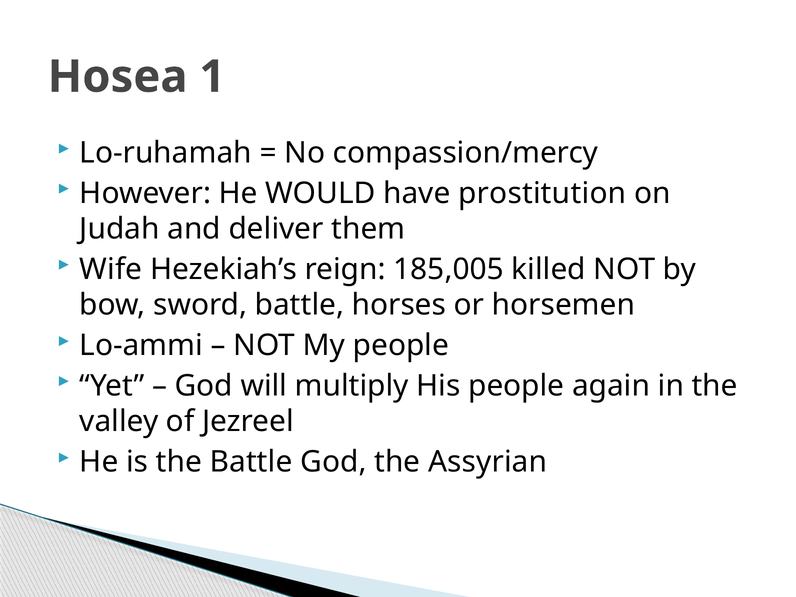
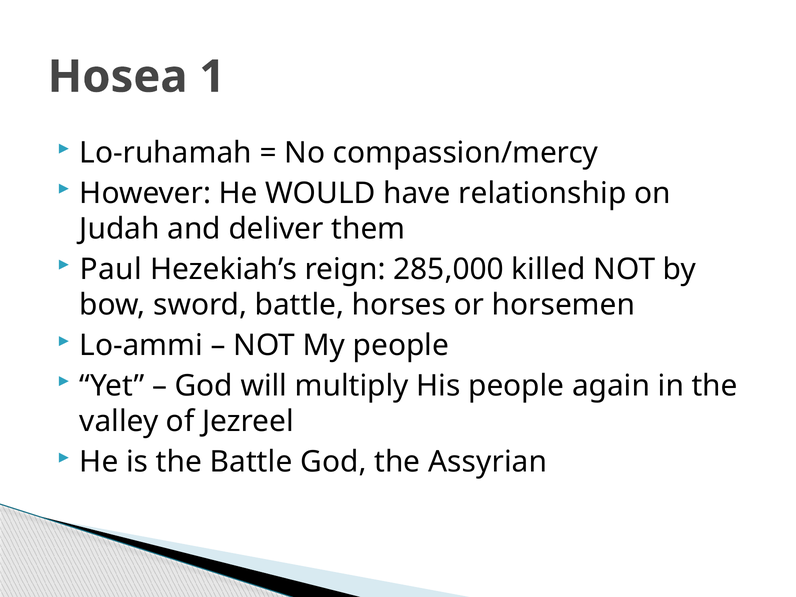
prostitution: prostitution -> relationship (542, 193)
Wife: Wife -> Paul (111, 269)
185,005: 185,005 -> 285,000 (449, 269)
